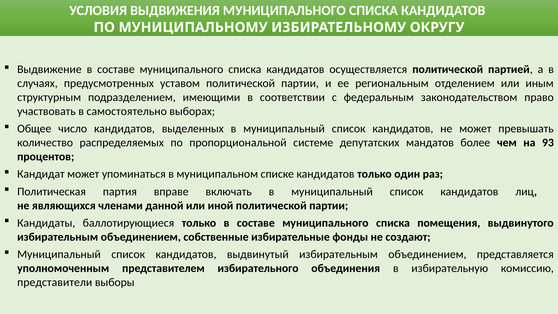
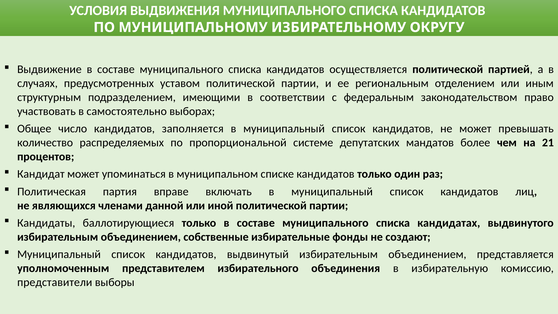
выделенных: выделенных -> заполняется (193, 129)
93: 93 -> 21 (548, 143)
помещения: помещения -> кандидатах (449, 223)
